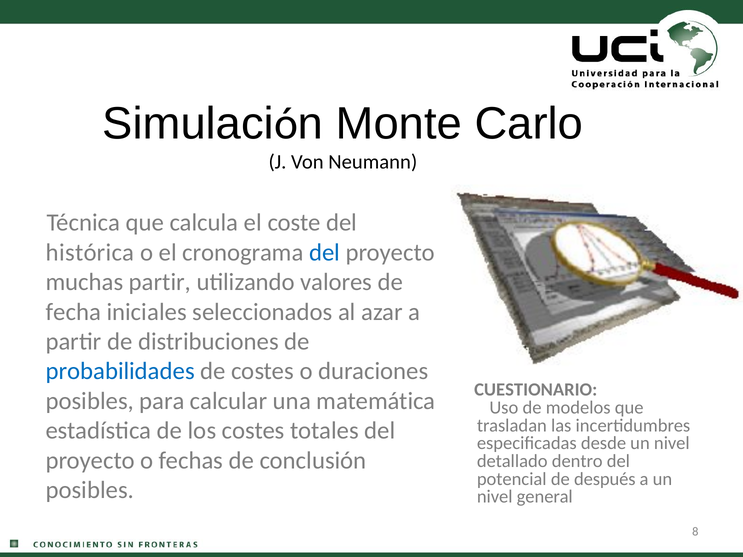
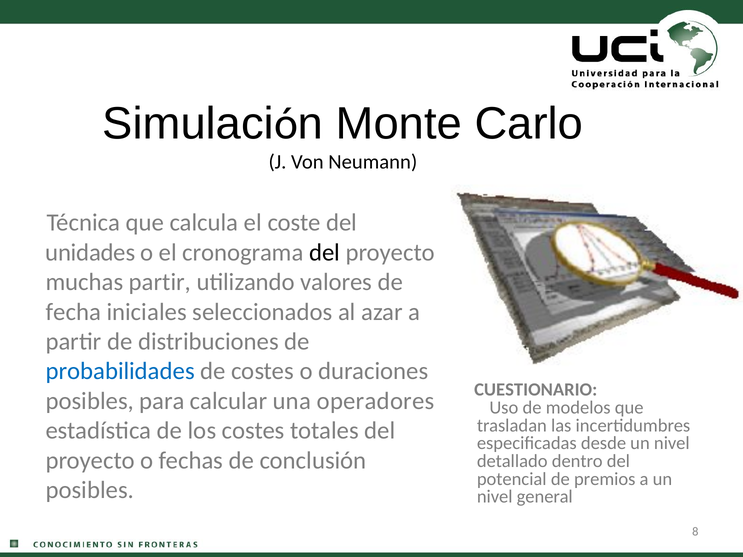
histórica: histórica -> unidades (90, 253)
del colour: blue -> black (325, 253)
matemática: matemática -> operadores (376, 401)
después: después -> premios (605, 479)
